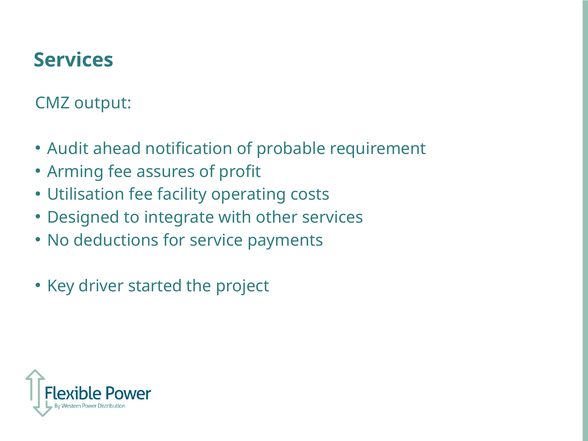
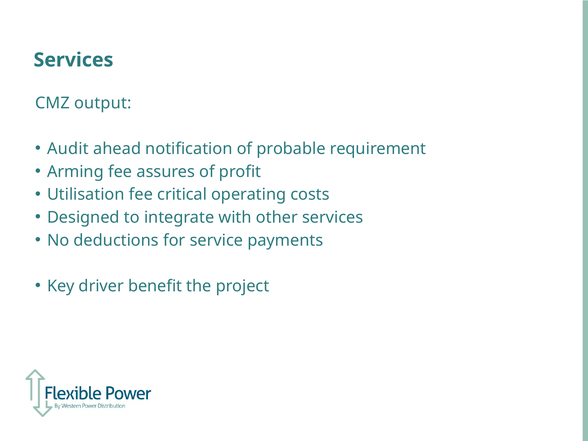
facility: facility -> critical (182, 195)
started: started -> benefit (155, 286)
